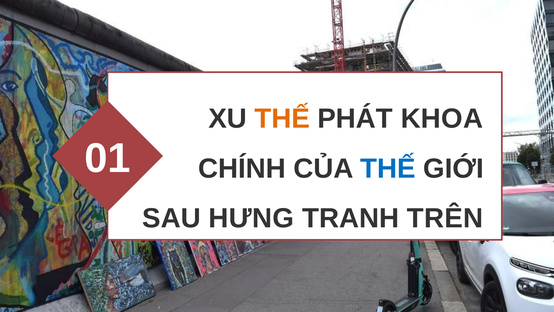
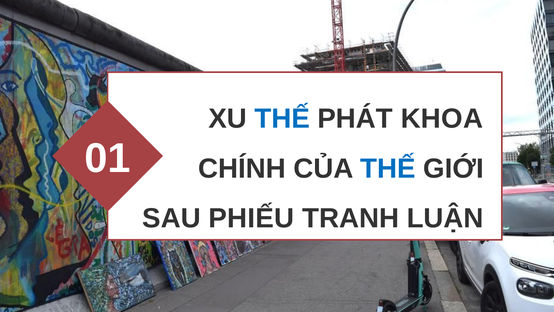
THẾ colour: orange -> blue (282, 118)
HƯNG: HƯNG -> PHIẾU (251, 218)
TRÊN: TRÊN -> LUẬN (445, 218)
